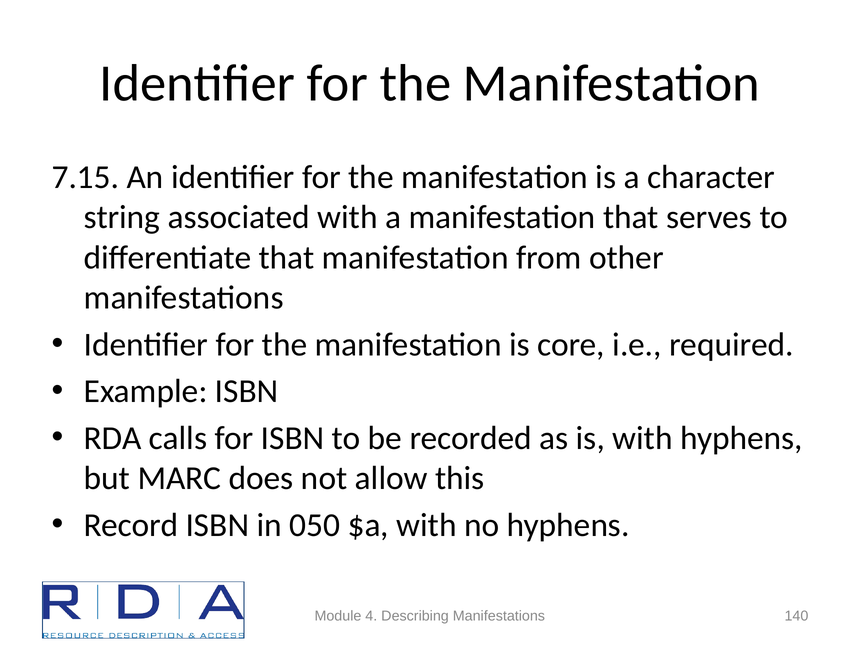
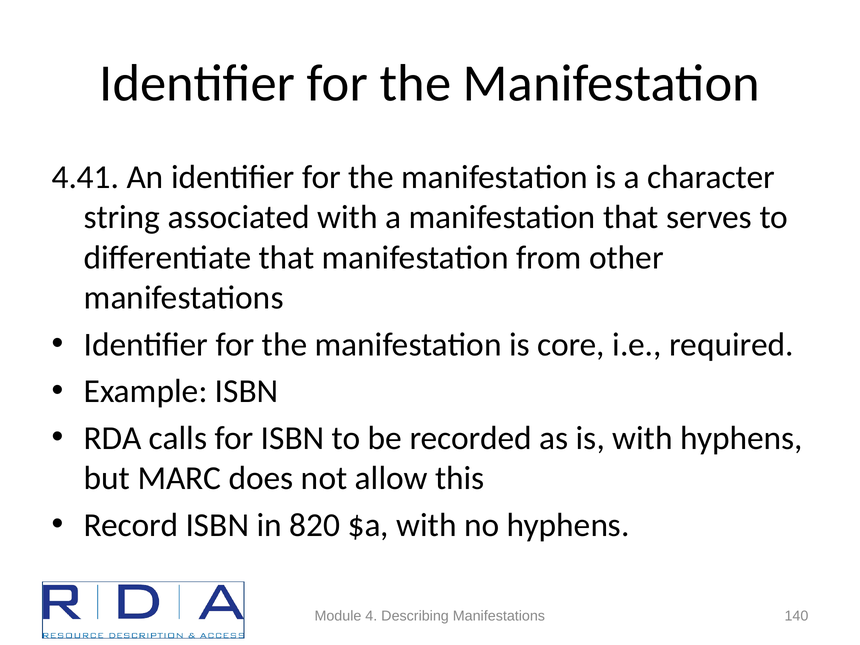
7.15: 7.15 -> 4.41 (85, 177)
050: 050 -> 820 (315, 525)
